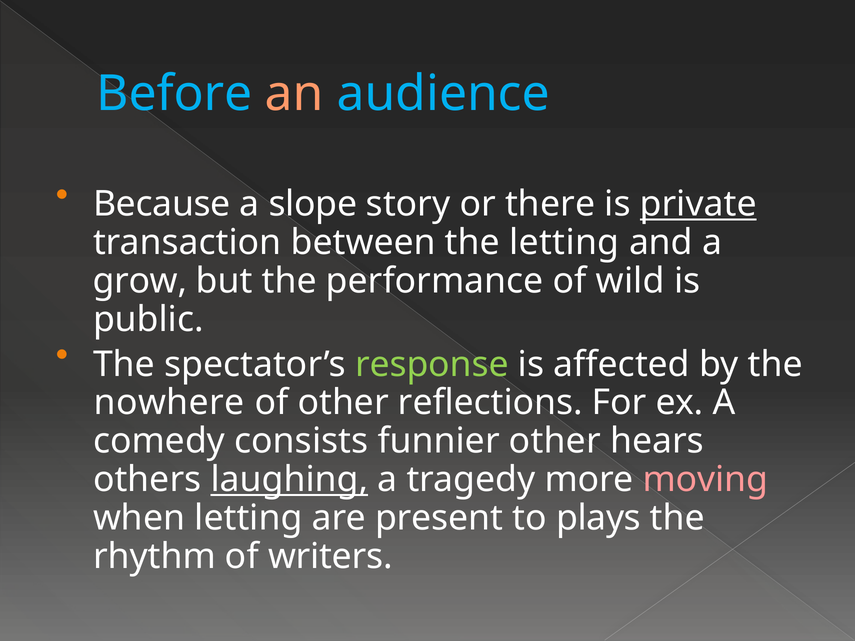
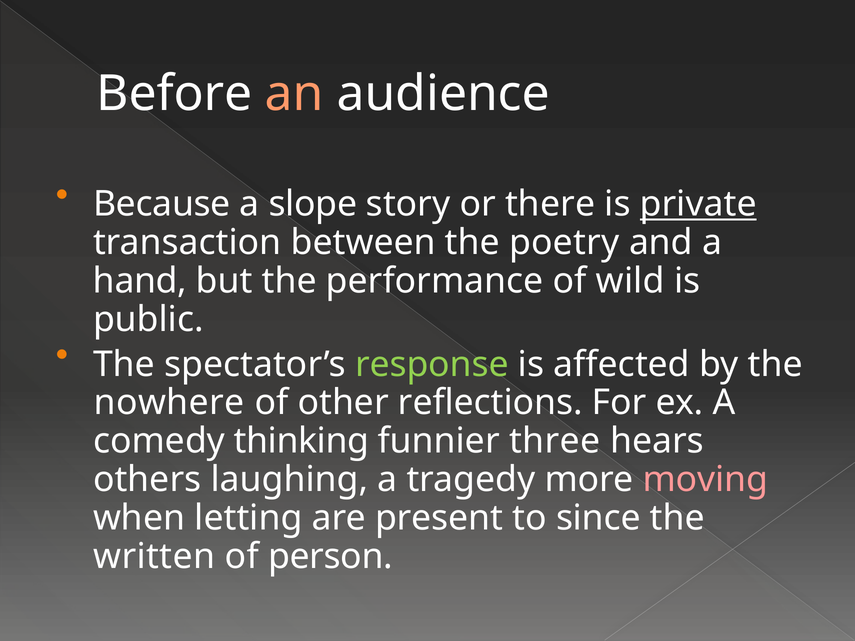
Before colour: light blue -> white (174, 94)
audience colour: light blue -> white (443, 94)
the letting: letting -> poetry (564, 243)
grow: grow -> hand (140, 281)
consists: consists -> thinking (301, 441)
funnier other: other -> three (555, 441)
laughing underline: present -> none (289, 480)
plays: plays -> since (598, 518)
rhythm: rhythm -> written (154, 557)
writers: writers -> person (330, 557)
